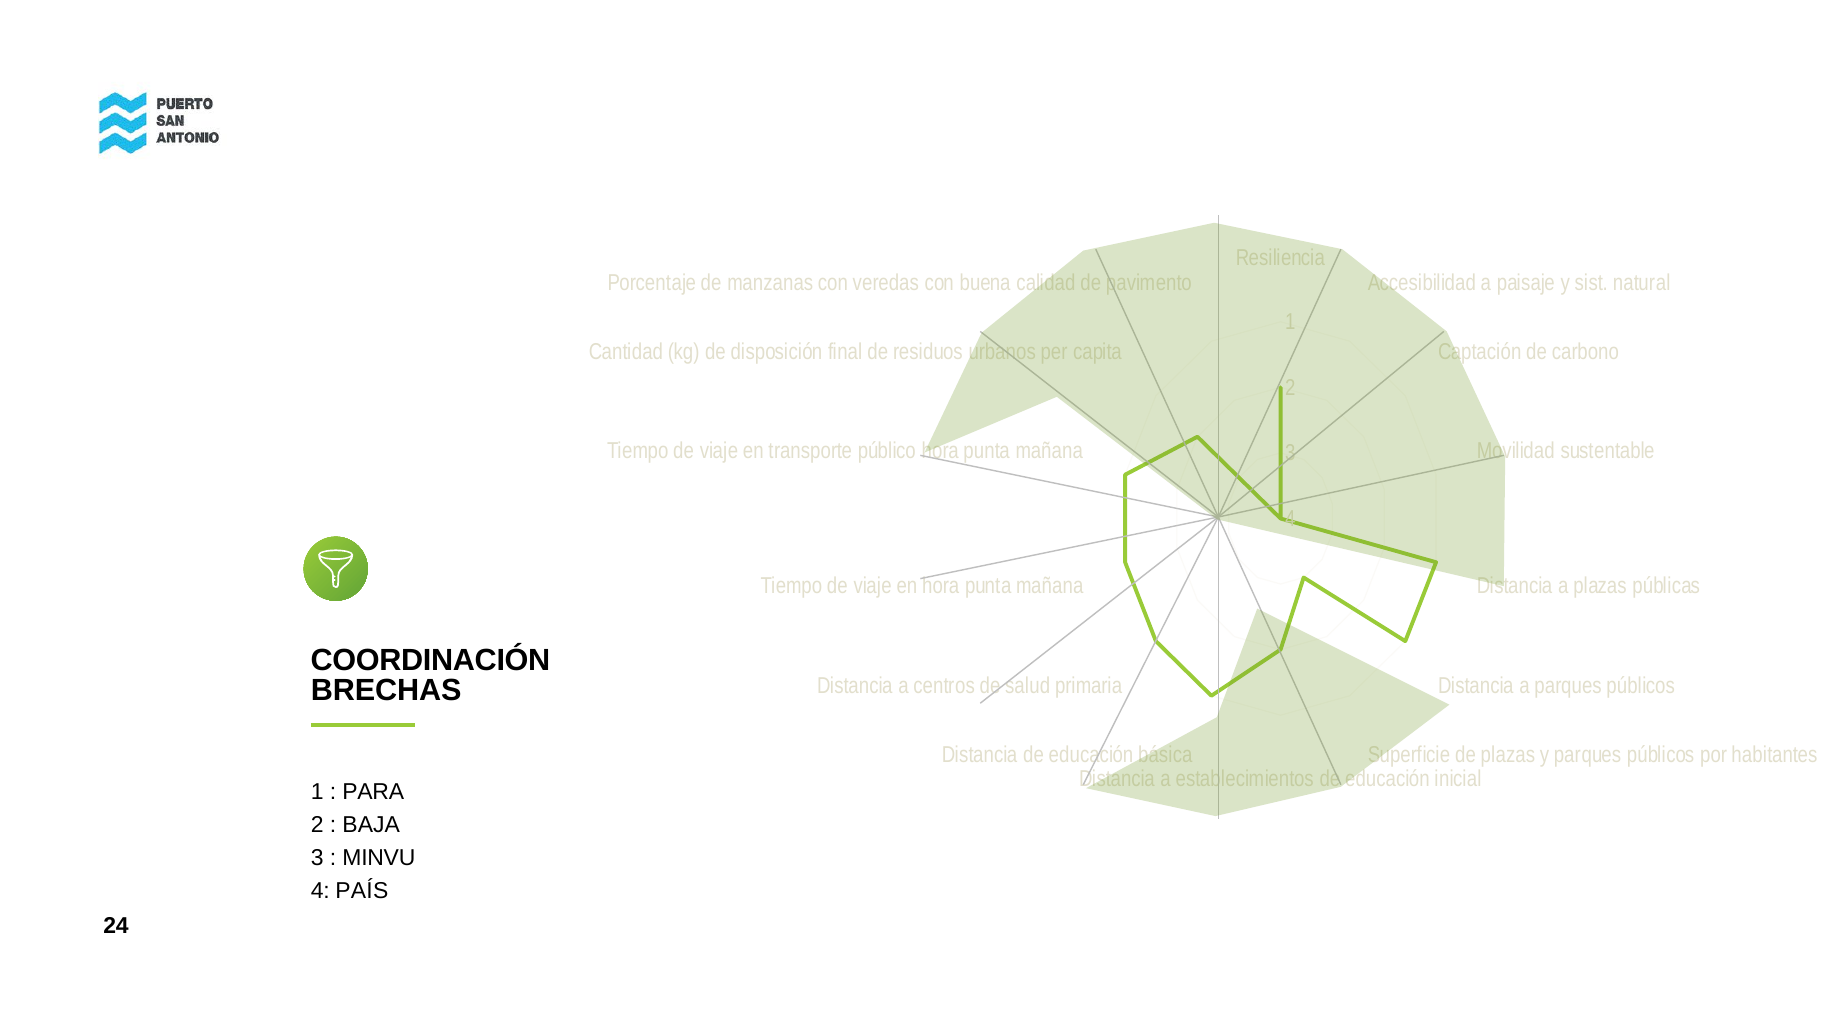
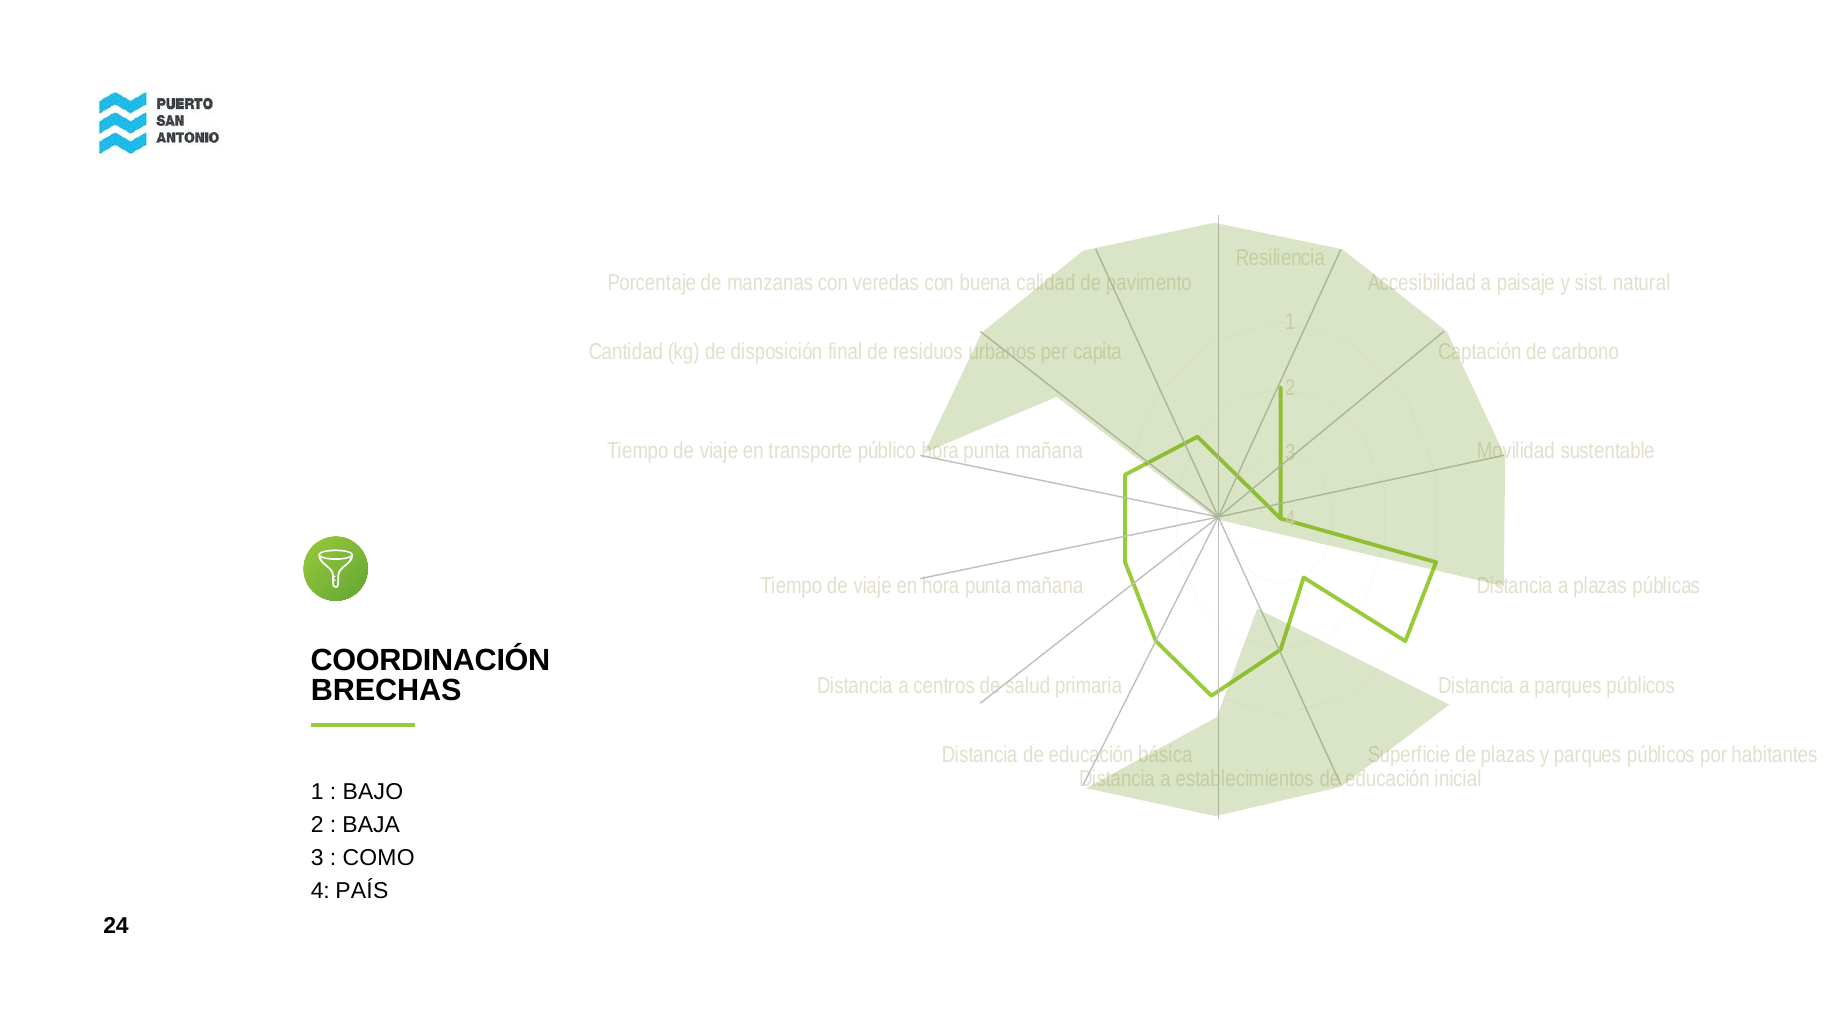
PARA: PARA -> BAJO (373, 792)
MINVU: MINVU -> COMO (379, 858)
